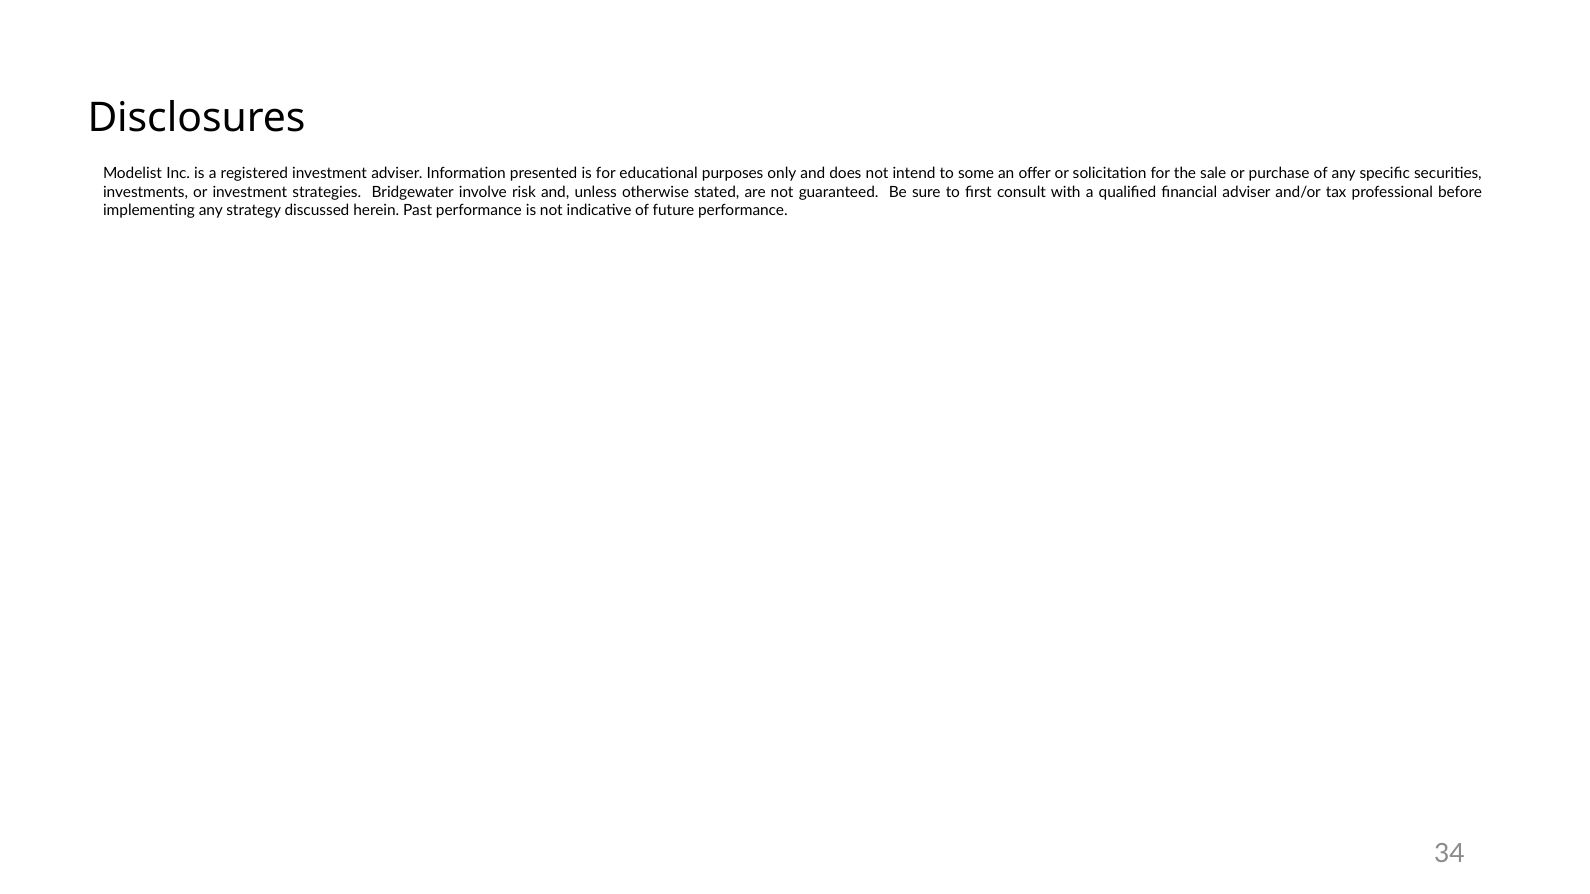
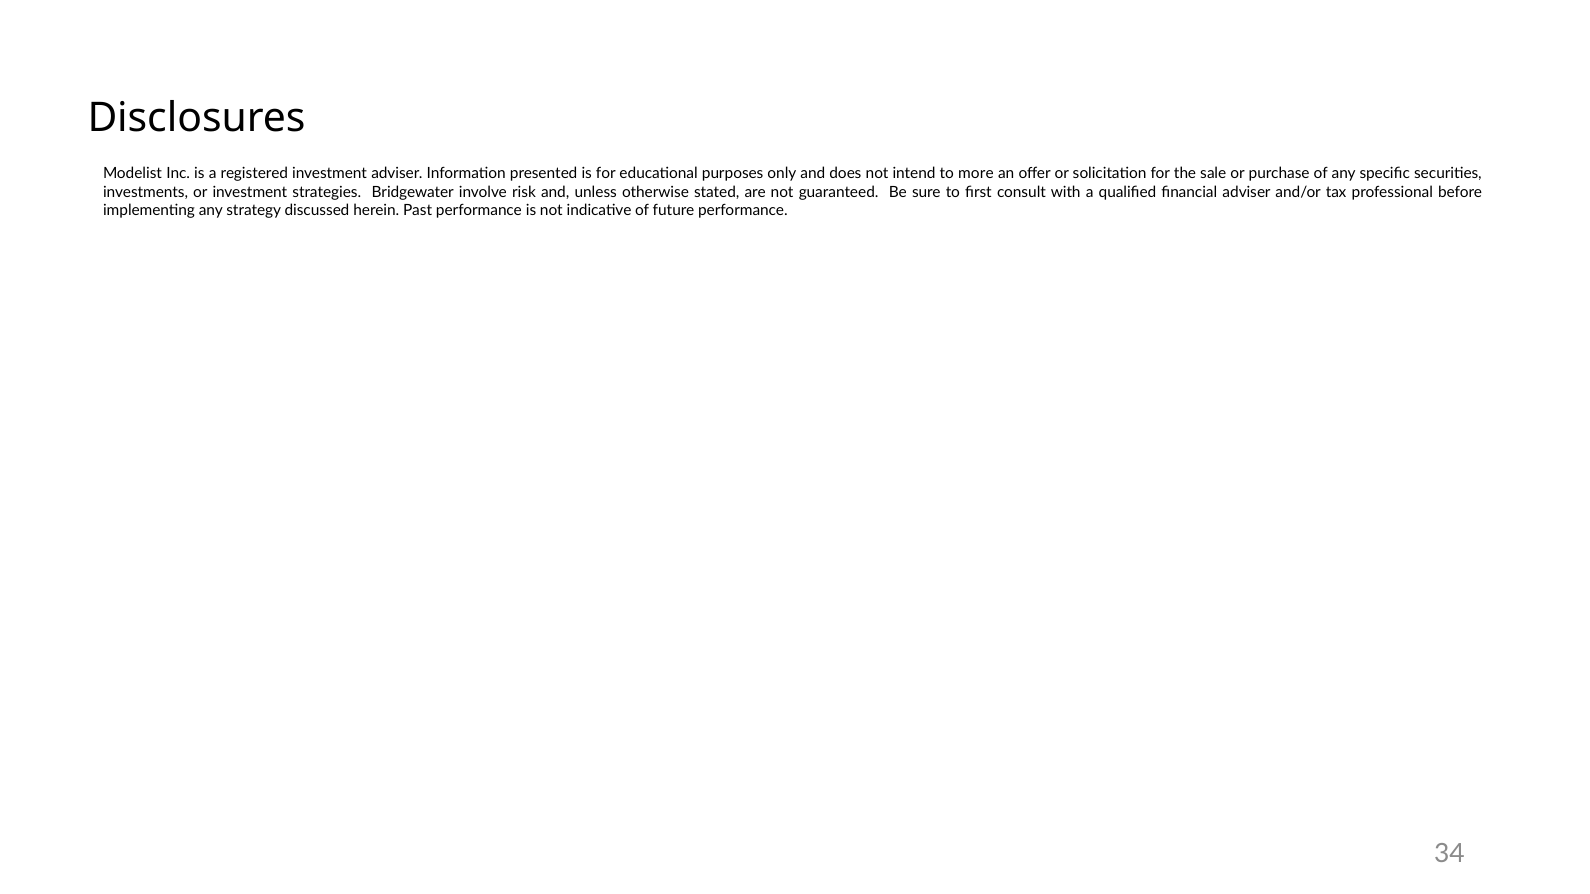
some: some -> more (976, 174)
